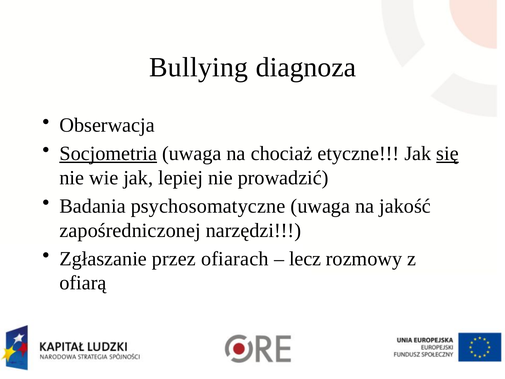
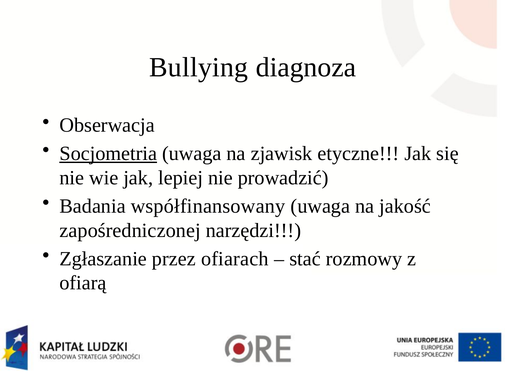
chociaż: chociaż -> zjawisk (282, 153)
się underline: present -> none (447, 153)
psychosomatyczne: psychosomatyczne -> współfinansowany (208, 206)
lecz: lecz -> stać (305, 259)
